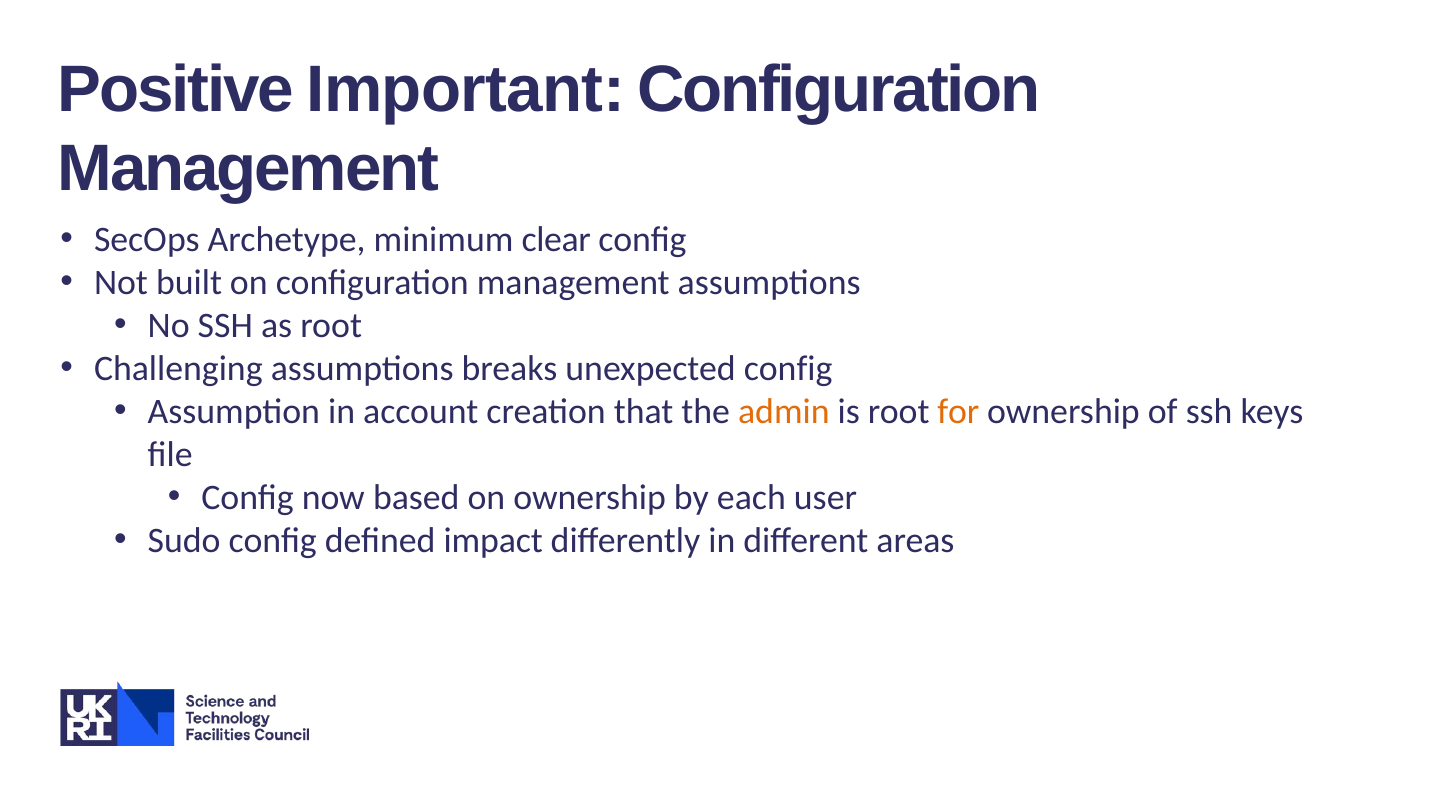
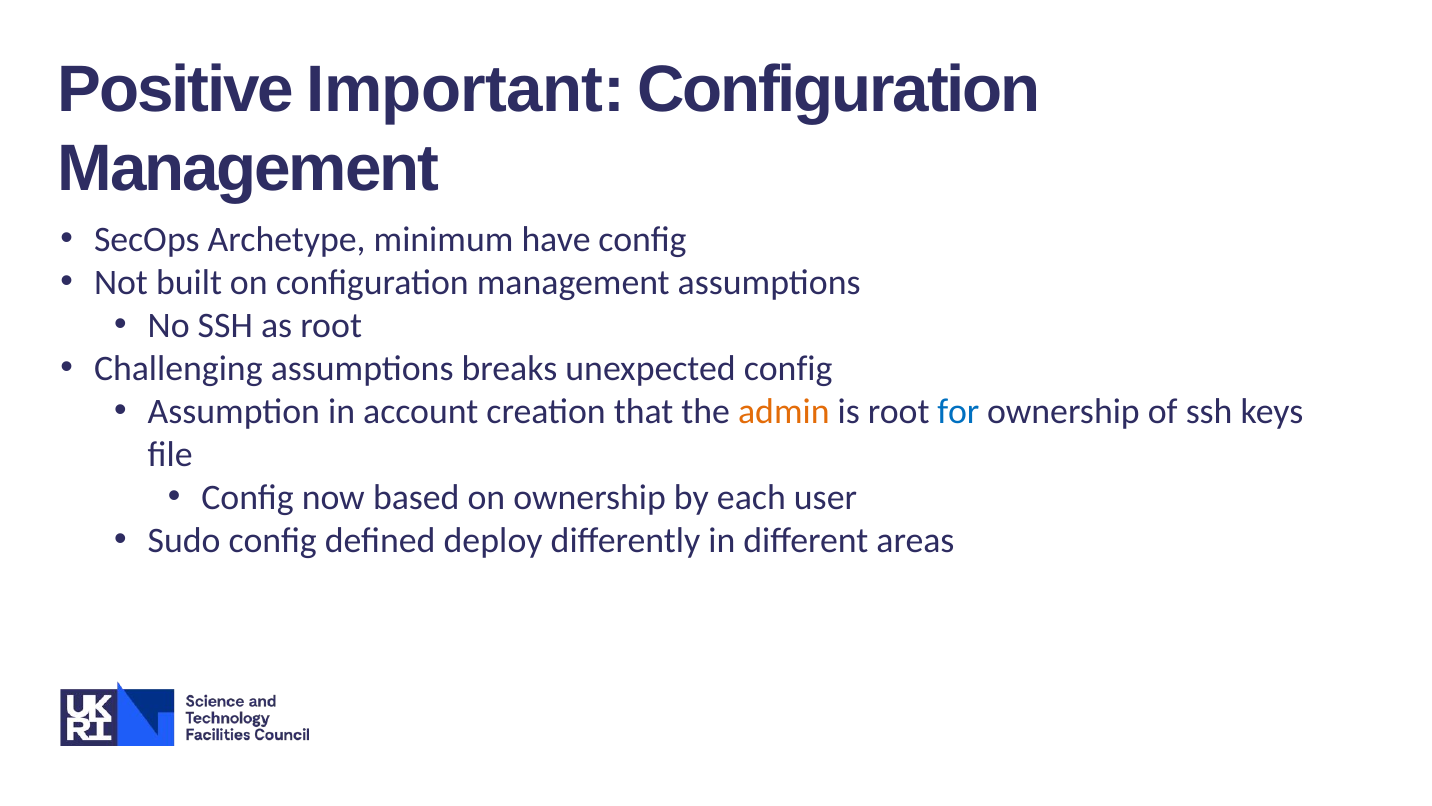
clear: clear -> have (556, 240)
for colour: orange -> blue (958, 412)
impact: impact -> deploy (493, 540)
